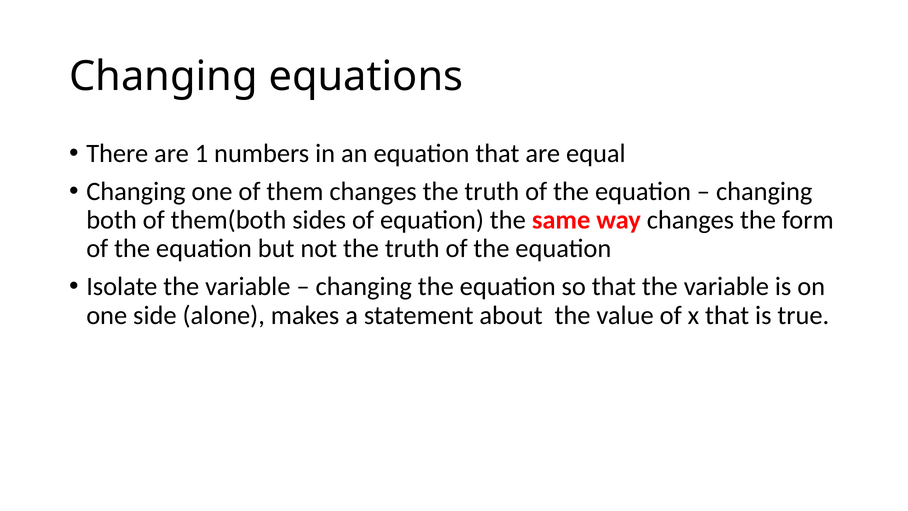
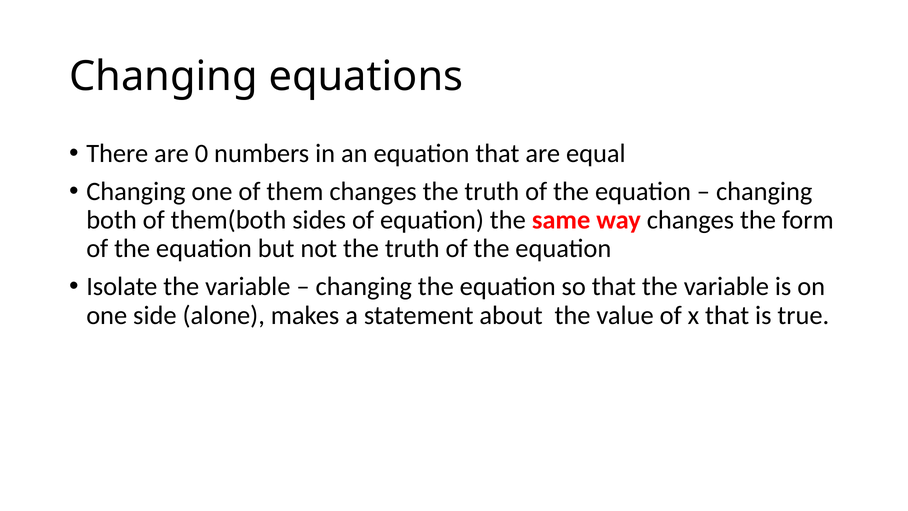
1: 1 -> 0 (202, 153)
